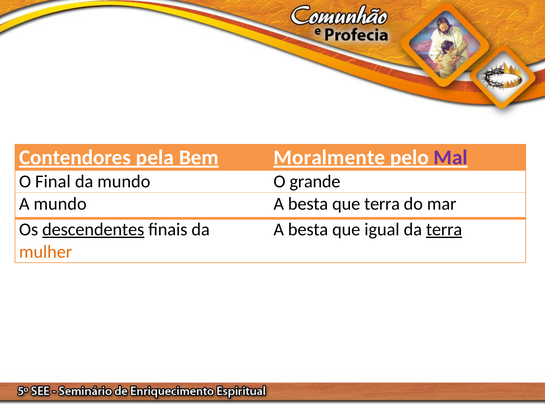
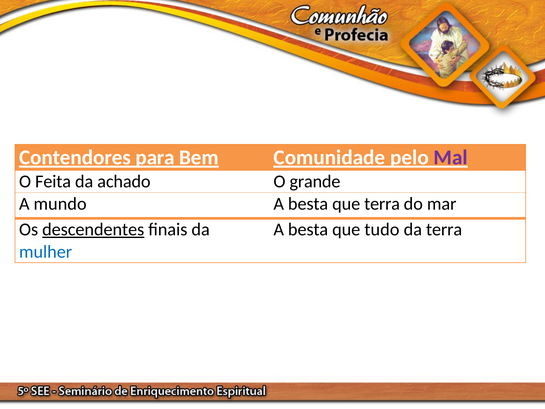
pela: pela -> para (155, 157)
Moralmente: Moralmente -> Comunidade (329, 157)
Final: Final -> Feita (53, 181)
da mundo: mundo -> achado (124, 181)
igual: igual -> tudo (382, 229)
terra underline: present -> none (444, 229)
mulher colour: orange -> blue (46, 252)
